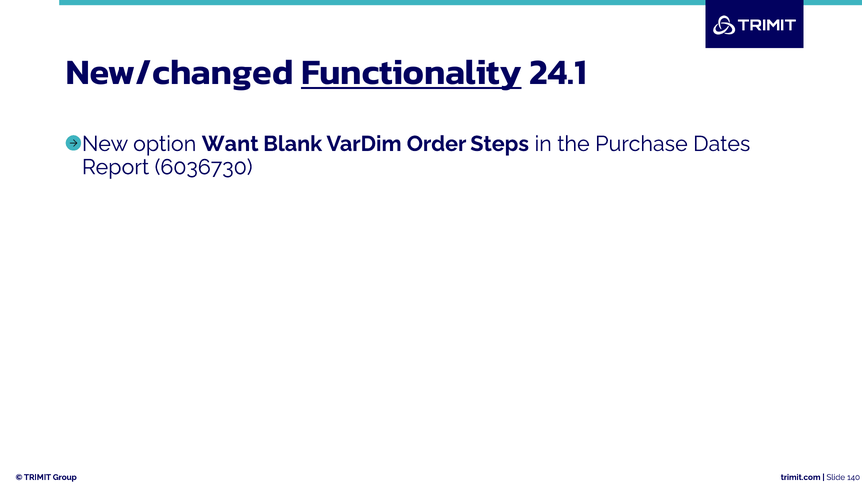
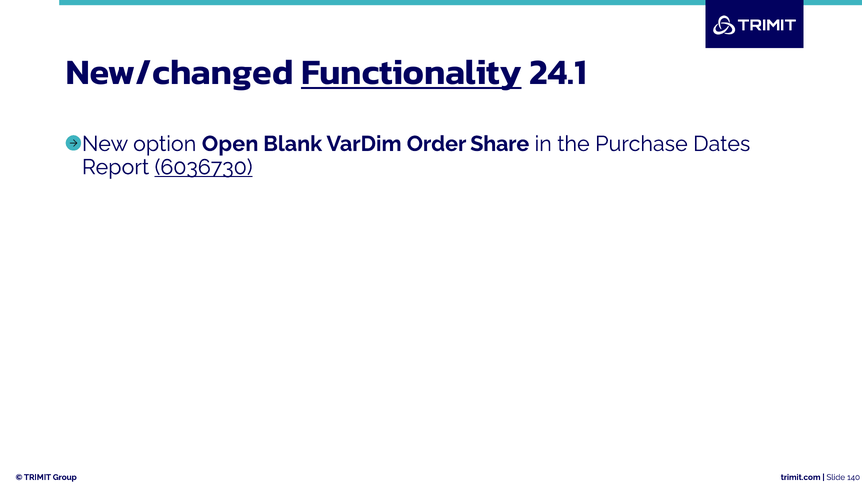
Want: Want -> Open (230, 144)
Steps: Steps -> Share (500, 144)
6036730 underline: none -> present (204, 167)
